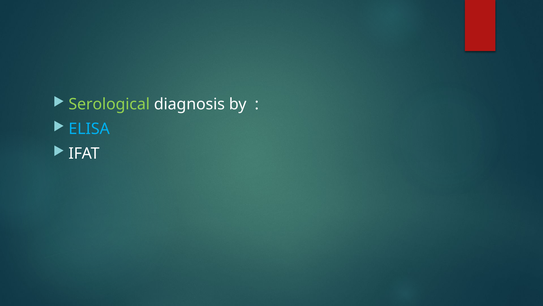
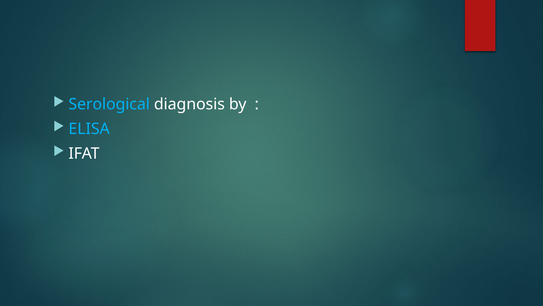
Serological colour: light green -> light blue (109, 104)
